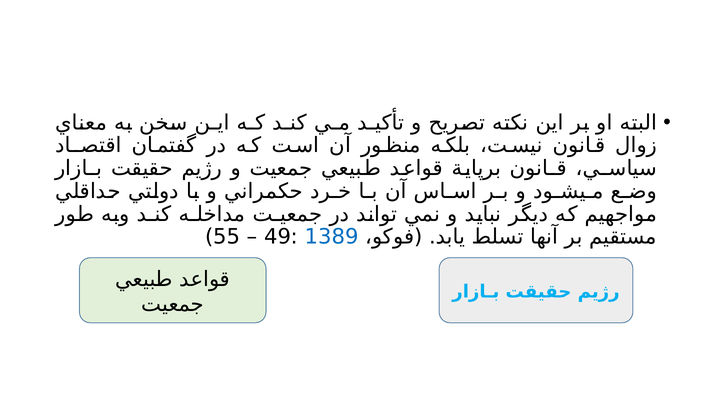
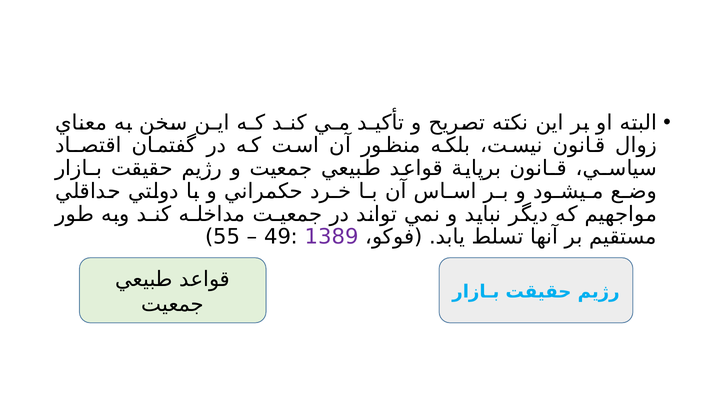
1389 colour: blue -> purple (332, 237)
